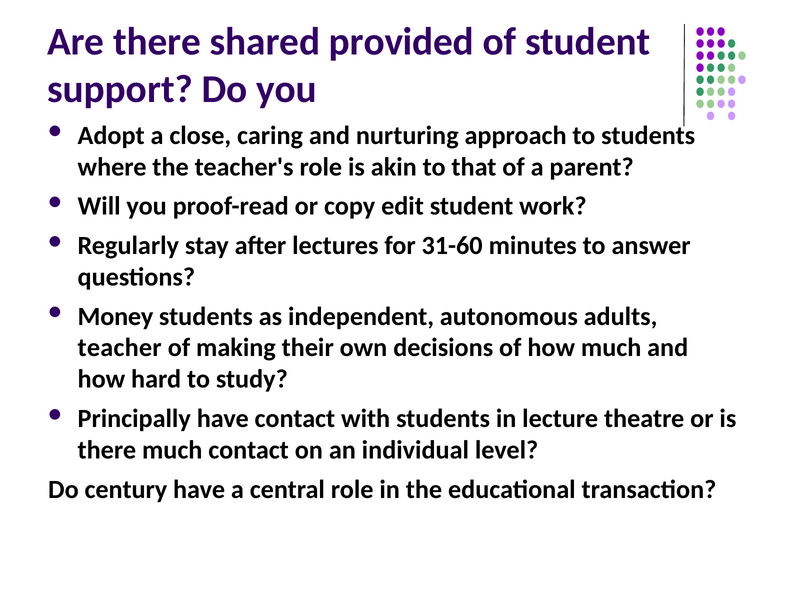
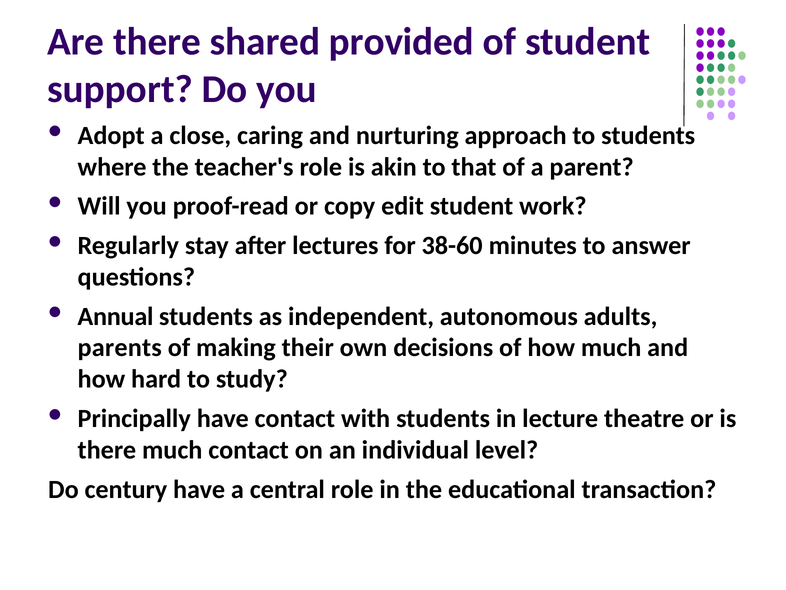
31-60: 31-60 -> 38-60 (452, 245)
Money: Money -> Annual (115, 316)
teacher: teacher -> parents (120, 348)
